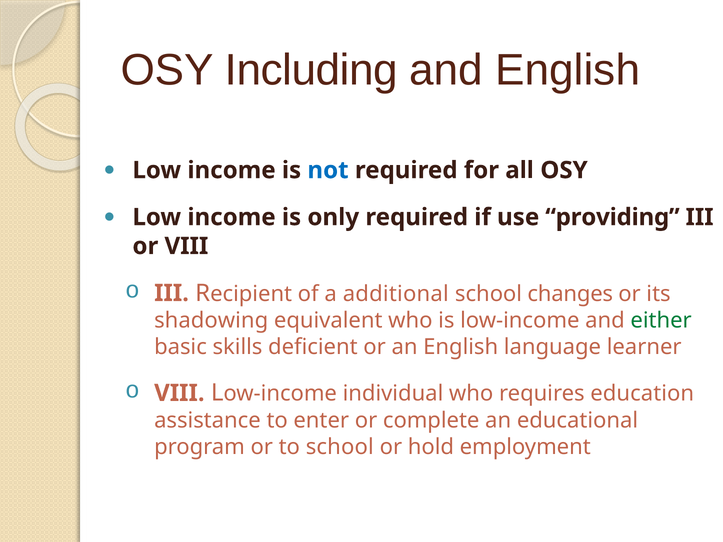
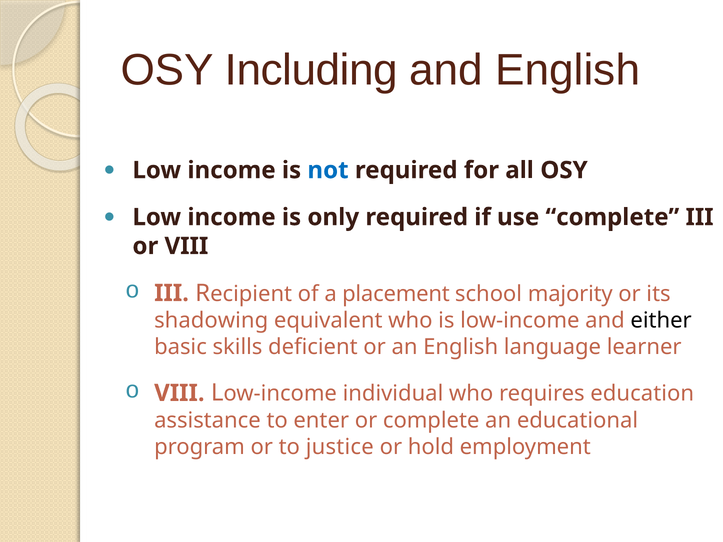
use providing: providing -> complete (612, 217)
additional: additional -> placement (396, 294)
changes: changes -> majority (570, 294)
either colour: green -> black (661, 321)
to school: school -> justice (340, 447)
